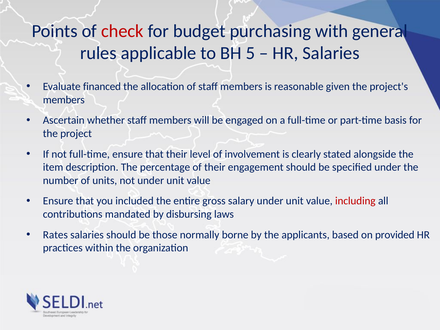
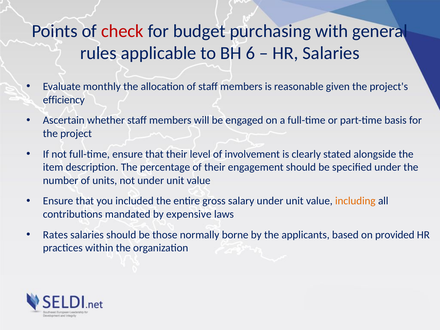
5: 5 -> 6 (250, 53)
financed: financed -> monthly (102, 87)
members: members -> efficiency (64, 100)
including colour: red -> orange (355, 201)
disbursing: disbursing -> expensive (189, 214)
